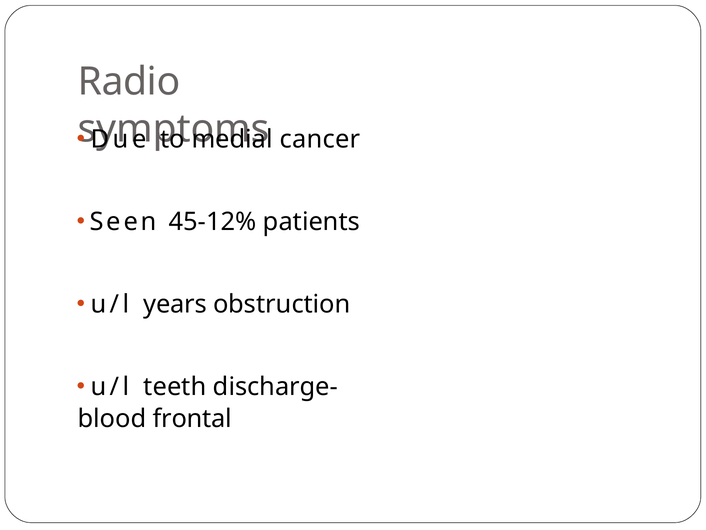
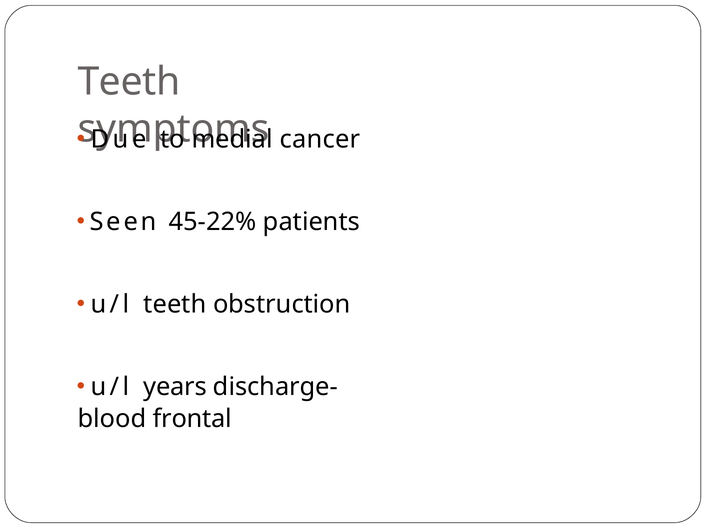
Radio: Radio -> Teeth (129, 82)
45-12%: 45-12% -> 45-22% (213, 222)
years: years -> teeth (175, 304)
teeth: teeth -> years (175, 386)
